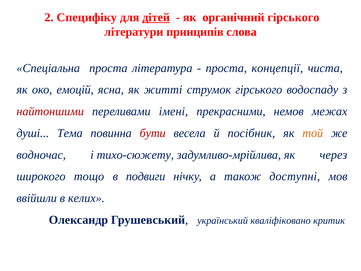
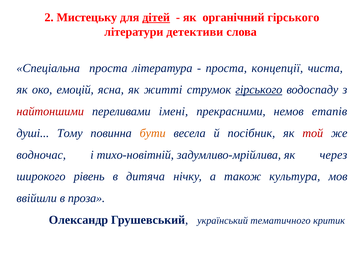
Специфіку: Специфіку -> Мистецьку (87, 17)
принципів: принципів -> детективи (195, 32)
гірського underline: none -> present (259, 90)
межах: межах -> етапів (329, 111)
Тема: Тема -> Тому (70, 133)
бути colour: red -> orange (153, 133)
той colour: orange -> red (313, 133)
тихо-сюжету: тихо-сюжету -> тихо-новітній (135, 155)
тощо: тощо -> рівень (89, 176)
подвиги: подвиги -> дитяча (146, 176)
доступні: доступні -> культура (295, 176)
келих: келих -> проза (86, 198)
кваліфіковано: кваліфіковано -> тематичного (281, 220)
